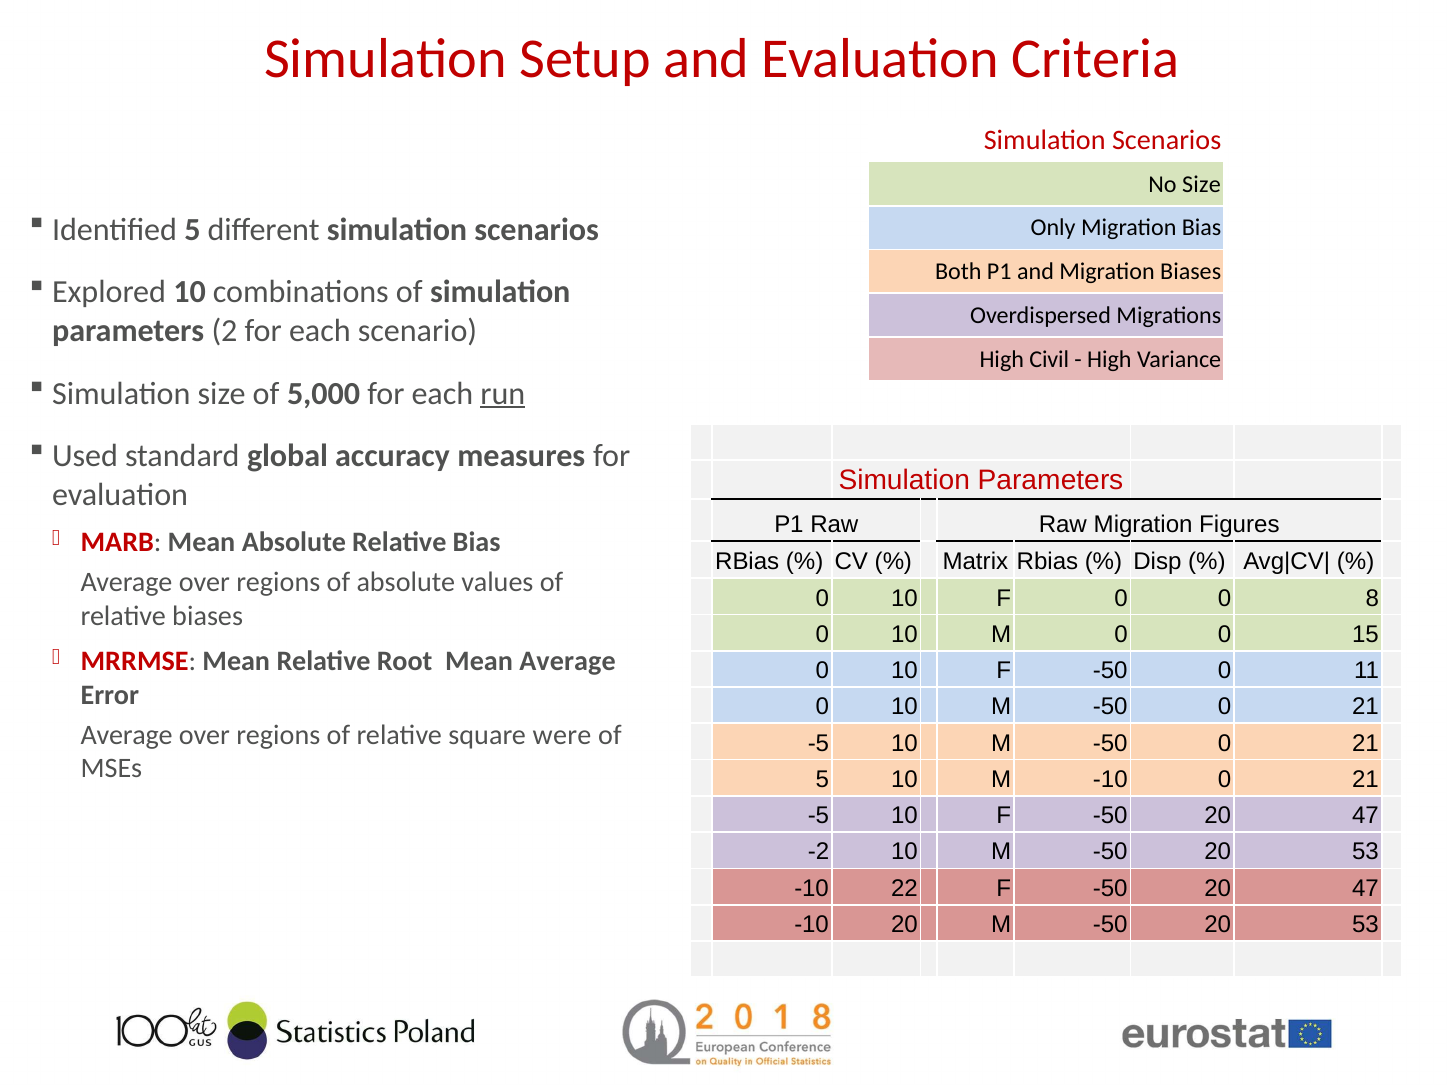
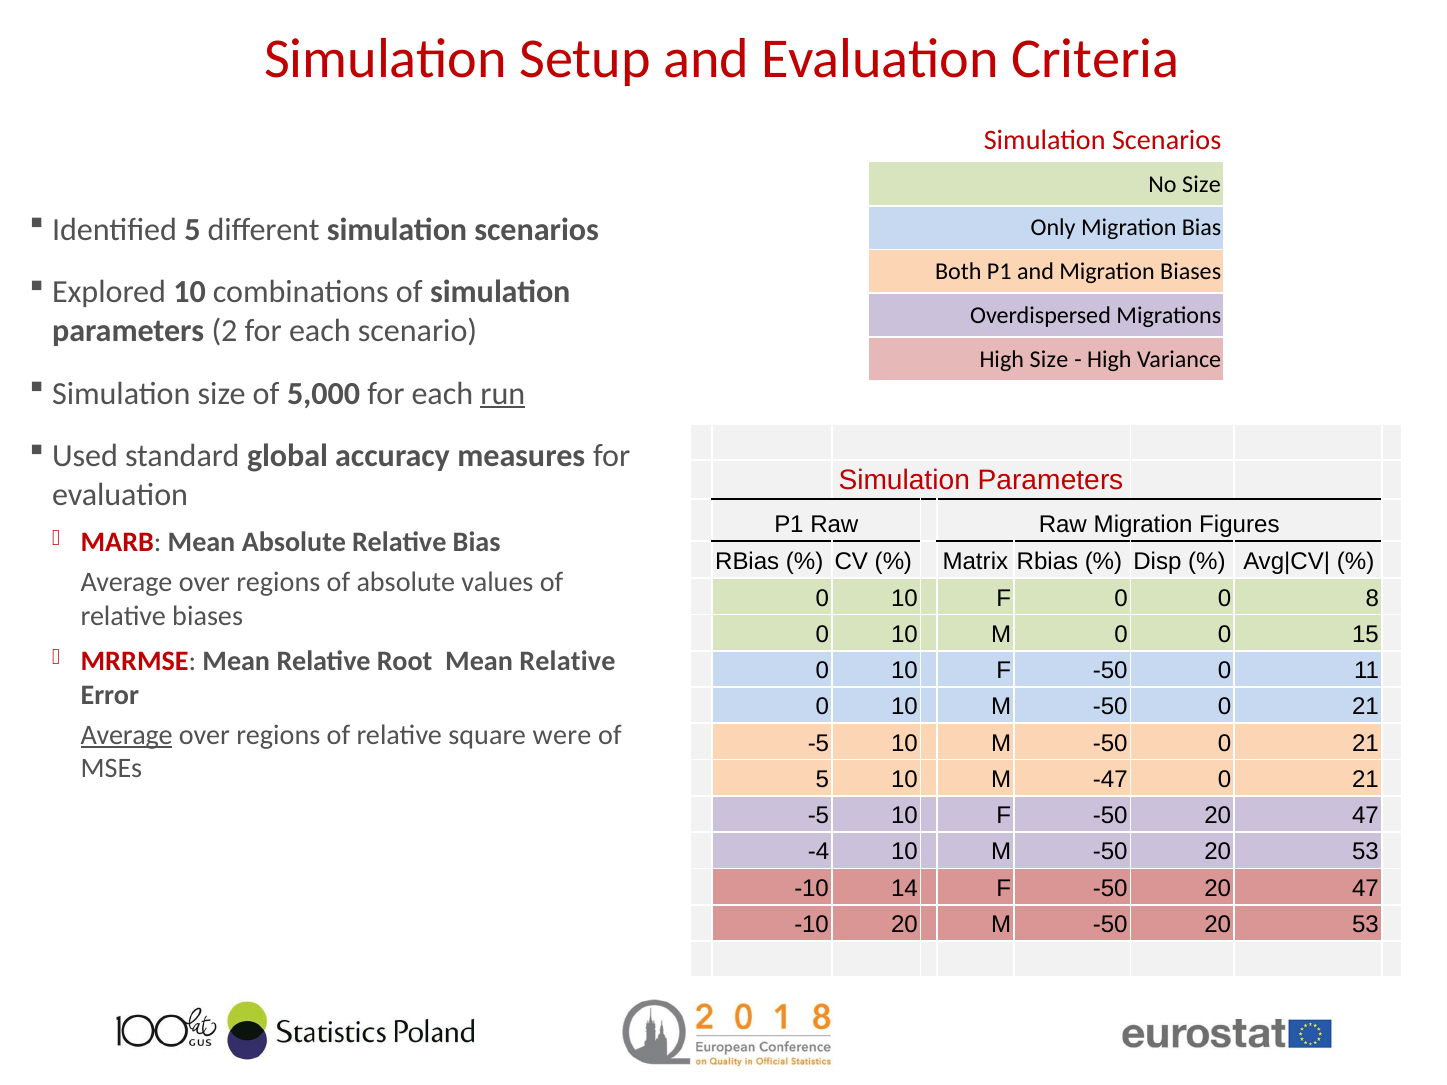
High Civil: Civil -> Size (1049, 359)
Root Mean Average: Average -> Relative (567, 662)
Average underline: none -> present (127, 735)
M -10: -10 -> -47 (1110, 780)
-2: -2 -> -4 (818, 852)
22: 22 -> 14 (904, 889)
